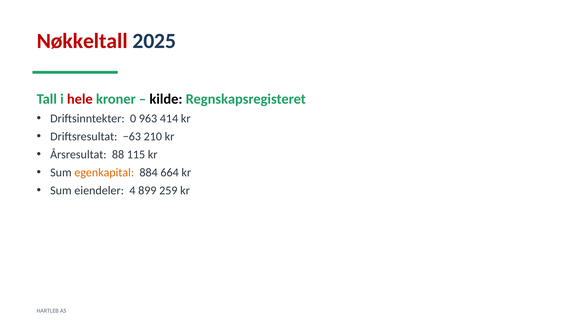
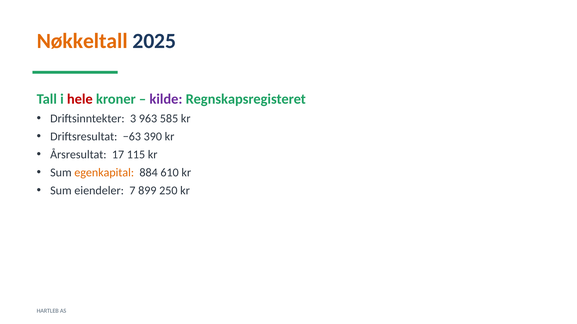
Nøkkeltall colour: red -> orange (82, 41)
kilde colour: black -> purple (166, 99)
0: 0 -> 3 (133, 119)
414: 414 -> 585 (169, 119)
210: 210 -> 390 (153, 137)
88: 88 -> 17 (118, 155)
664: 664 -> 610 (170, 173)
4: 4 -> 7 (132, 191)
259: 259 -> 250 (168, 191)
